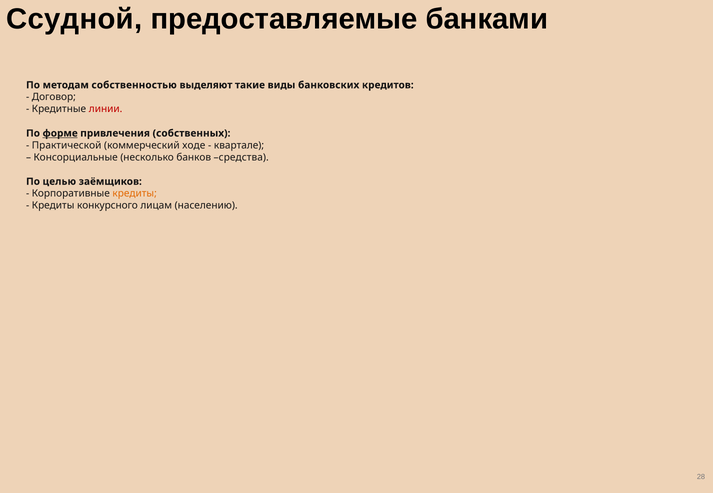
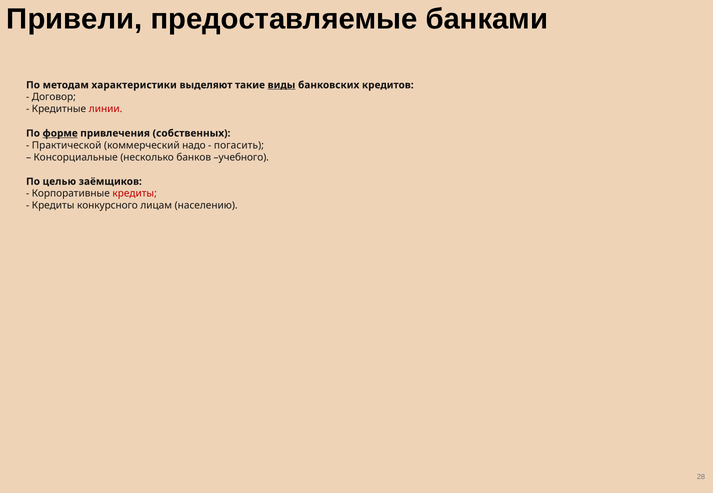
Ссудной: Ссудной -> Привели (74, 19)
собственностью: собственностью -> характеристики (134, 85)
виды underline: none -> present (282, 85)
ходе: ходе -> надо (194, 145)
квартале: квартале -> погасить (239, 145)
средства: средства -> учебного (241, 158)
кредиты colour: orange -> red (135, 194)
